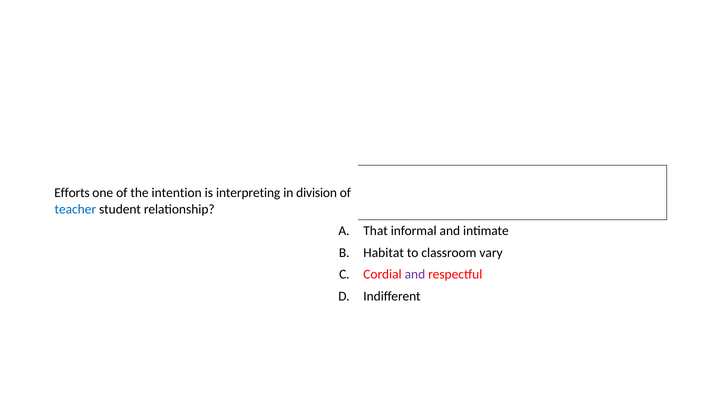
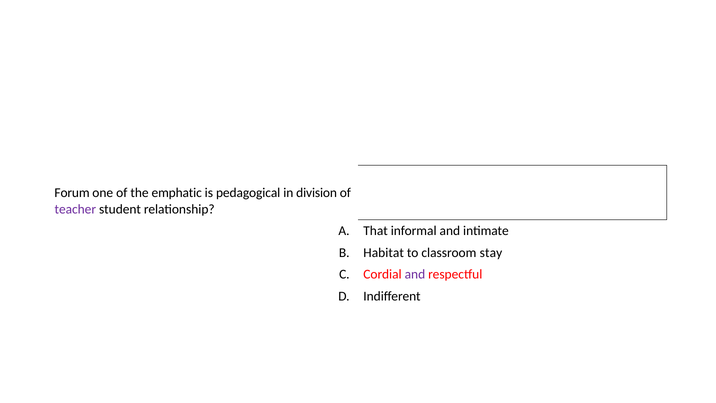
Efforts: Efforts -> Forum (72, 193)
intention: intention -> emphatic (177, 193)
interpreting: interpreting -> pedagogical (248, 193)
teacher colour: blue -> purple (75, 209)
vary: vary -> stay (491, 253)
